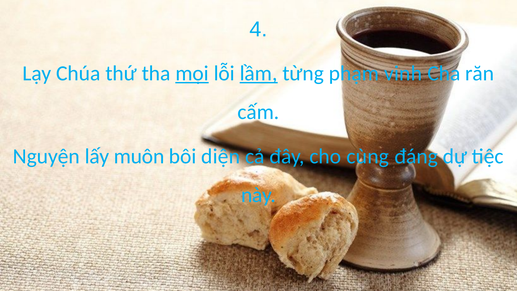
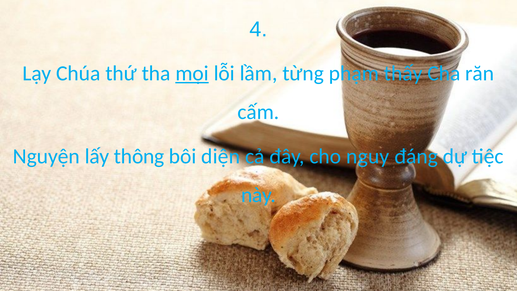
lầm underline: present -> none (259, 73)
vinh: vinh -> thấy (403, 73)
muôn: muôn -> thông (139, 156)
cùng: cùng -> nguy (368, 156)
